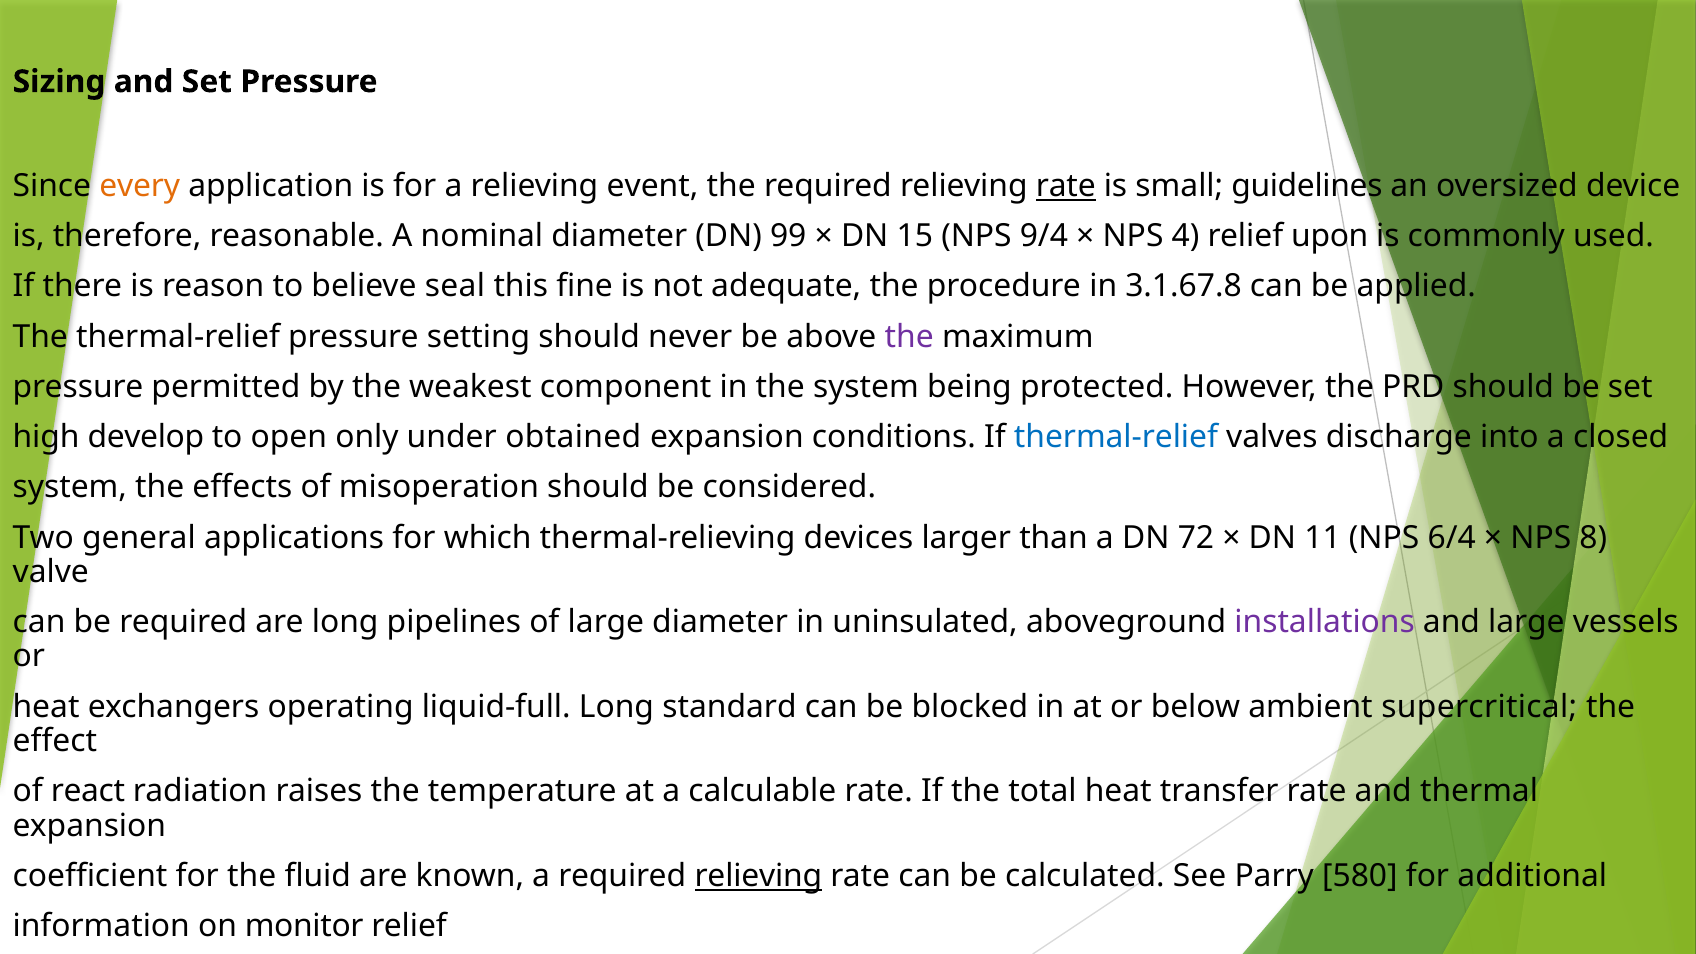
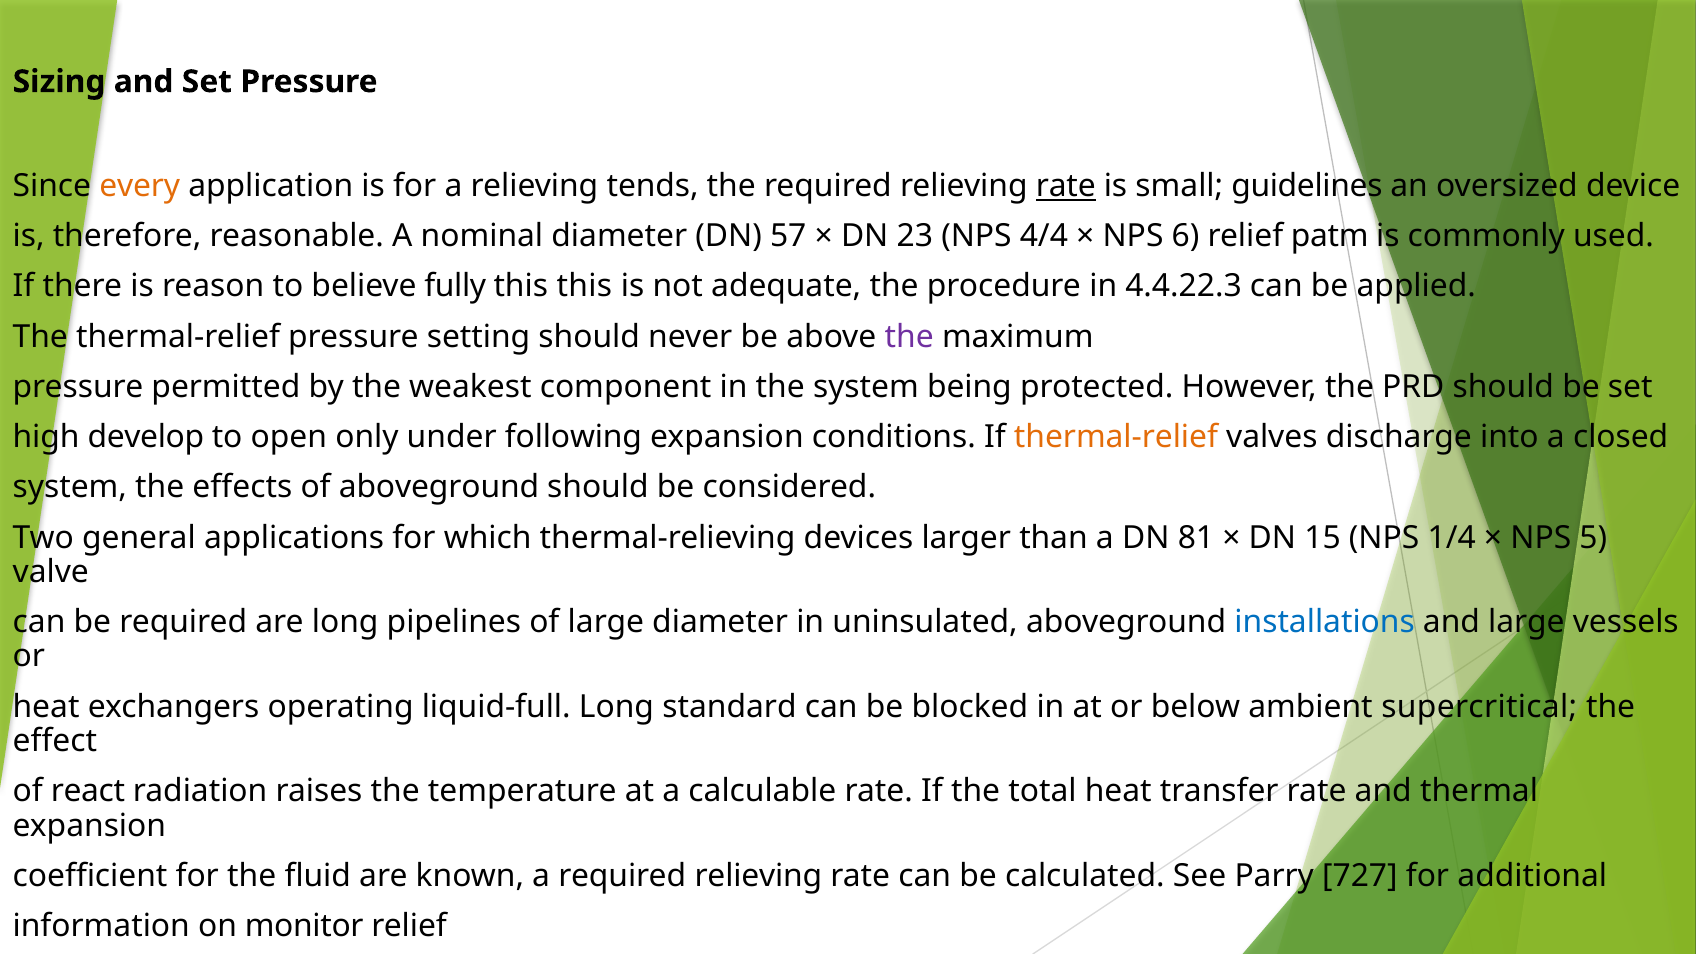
event: event -> tends (653, 186)
99: 99 -> 57 (788, 236)
15: 15 -> 23 (915, 236)
9/4: 9/4 -> 4/4 (1044, 236)
4: 4 -> 6 (1186, 236)
upon: upon -> patm (1330, 236)
seal: seal -> fully (455, 286)
this fine: fine -> this (584, 286)
3.1.67.8: 3.1.67.8 -> 4.4.22.3 (1183, 286)
obtained: obtained -> following (573, 437)
thermal-relief colour: blue -> orange (1116, 437)
of misoperation: misoperation -> aboveground (439, 487)
72: 72 -> 81 (1196, 538)
11: 11 -> 15 (1323, 538)
6/4: 6/4 -> 1/4 (1452, 538)
8: 8 -> 5 (1593, 538)
installations colour: purple -> blue (1325, 622)
relieving underline: present -> none (758, 876)
580: 580 -> 727 (1360, 876)
